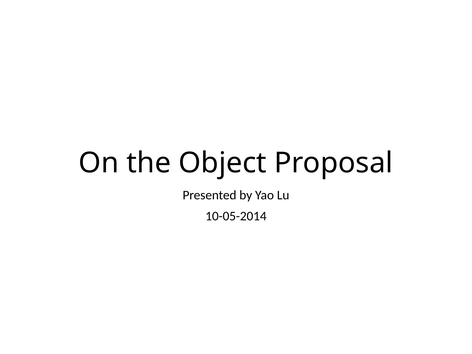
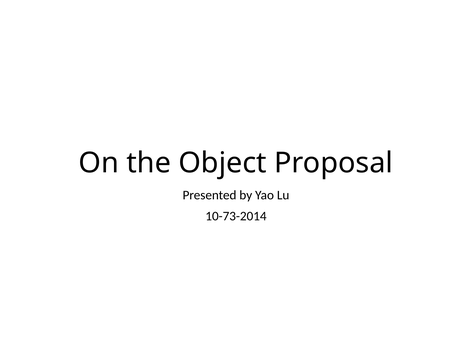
10-05-2014: 10-05-2014 -> 10-73-2014 (236, 216)
